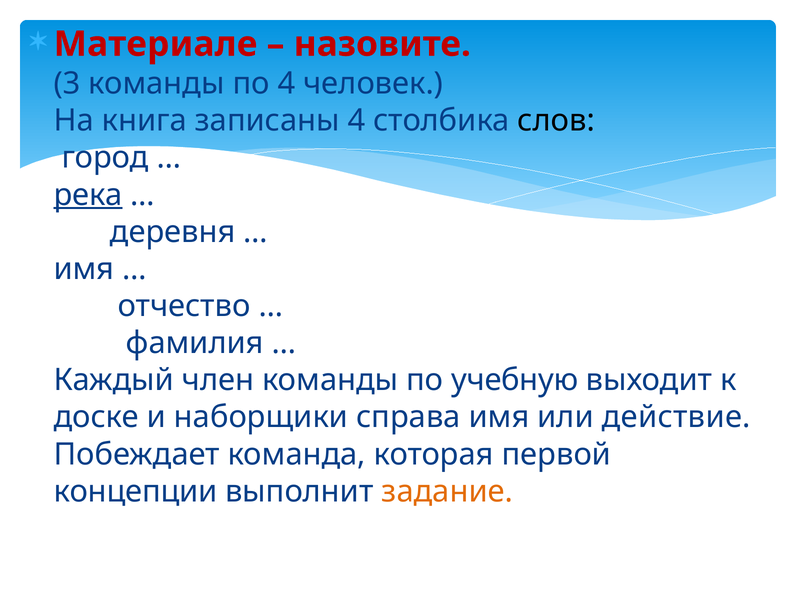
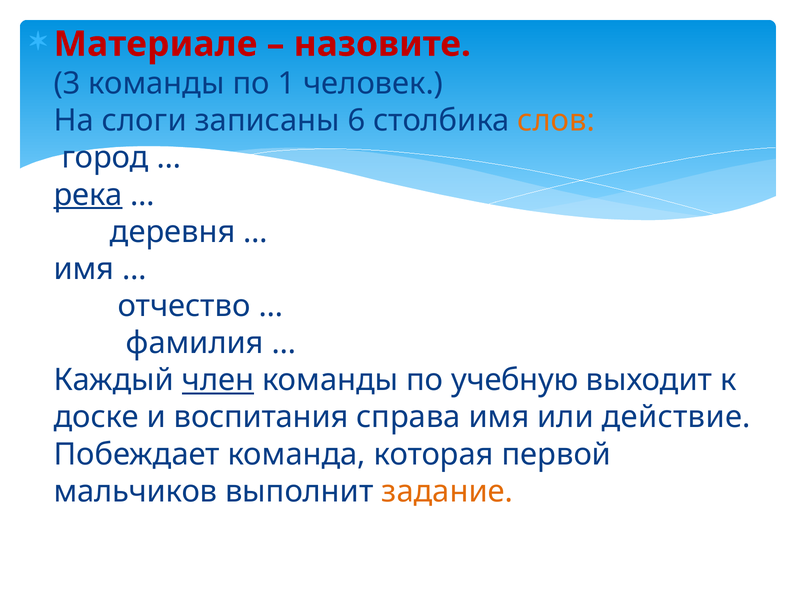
по 4: 4 -> 1 (286, 83)
книга: книга -> слоги (144, 121)
записаны 4: 4 -> 6 (357, 121)
слов colour: black -> orange (556, 121)
член underline: none -> present (218, 380)
наборщики: наборщики -> воспитания (261, 417)
концепции: концепции -> мальчиков (136, 491)
